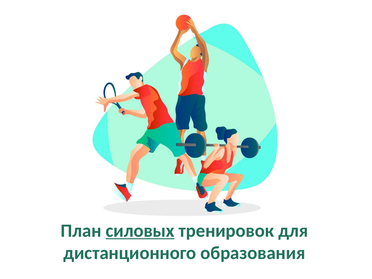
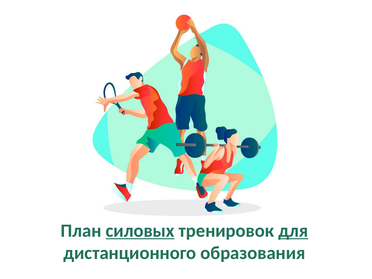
для underline: none -> present (293, 231)
